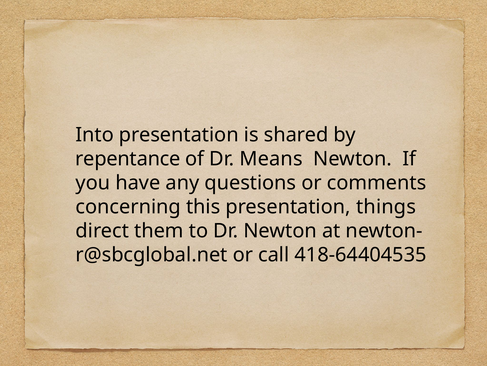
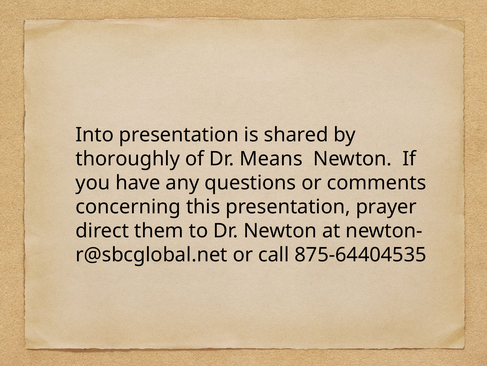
repentance: repentance -> thoroughly (128, 159)
things: things -> prayer (386, 206)
418-64404535: 418-64404535 -> 875-64404535 (361, 254)
